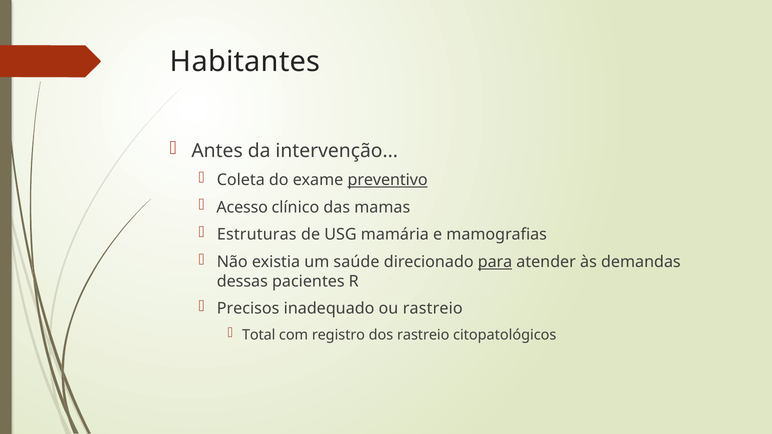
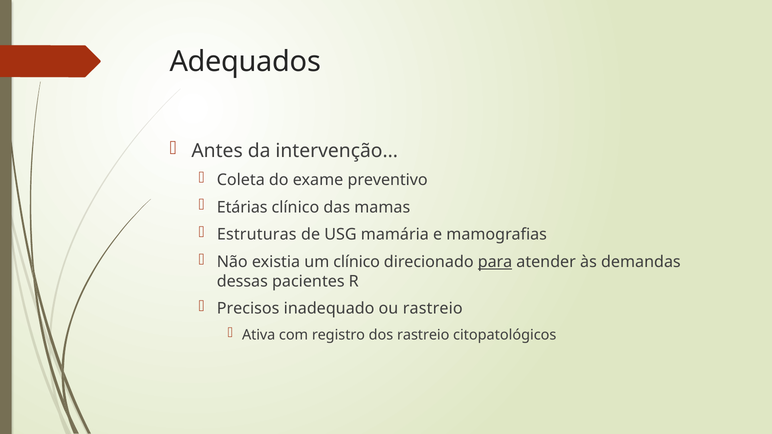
Habitantes: Habitantes -> Adequados (245, 62)
preventivo underline: present -> none (388, 180)
Acesso: Acesso -> Etárias (242, 207)
um saúde: saúde -> clínico (357, 262)
Total: Total -> Ativa (259, 335)
